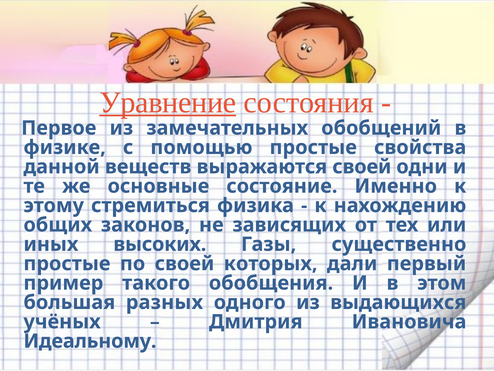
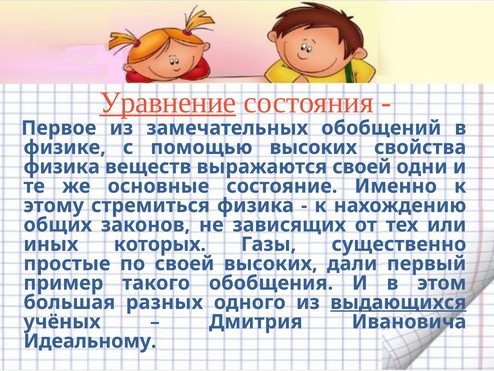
помощью простые: простые -> высоких (313, 147)
данной: данной -> физика (62, 167)
высоких: высоких -> которых (160, 244)
своей которых: которых -> высоких (271, 263)
выдающихся underline: none -> present (398, 302)
